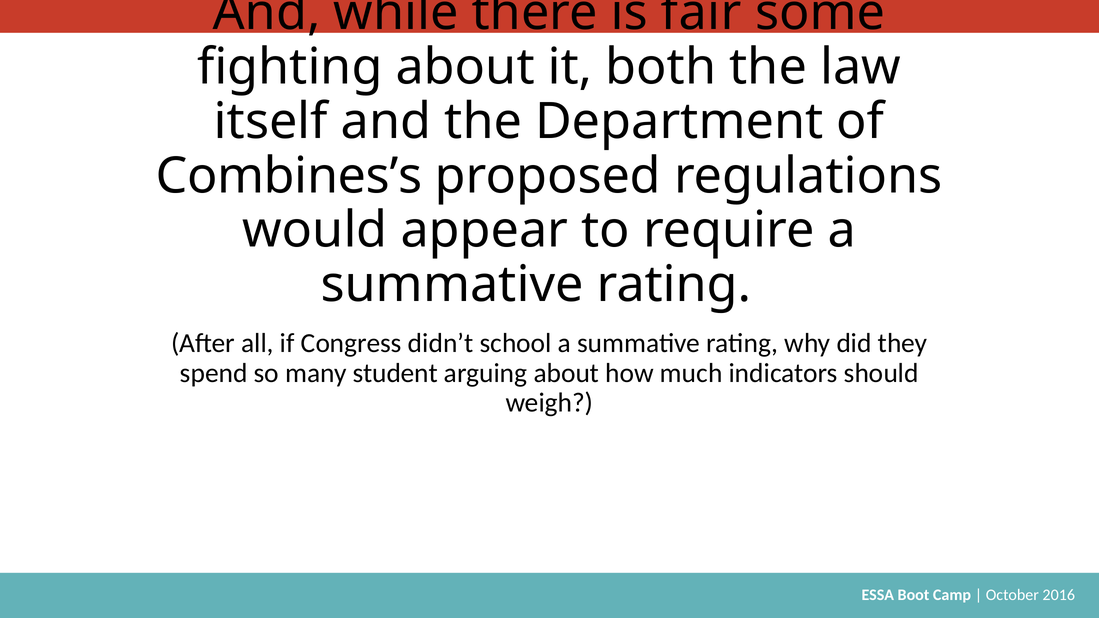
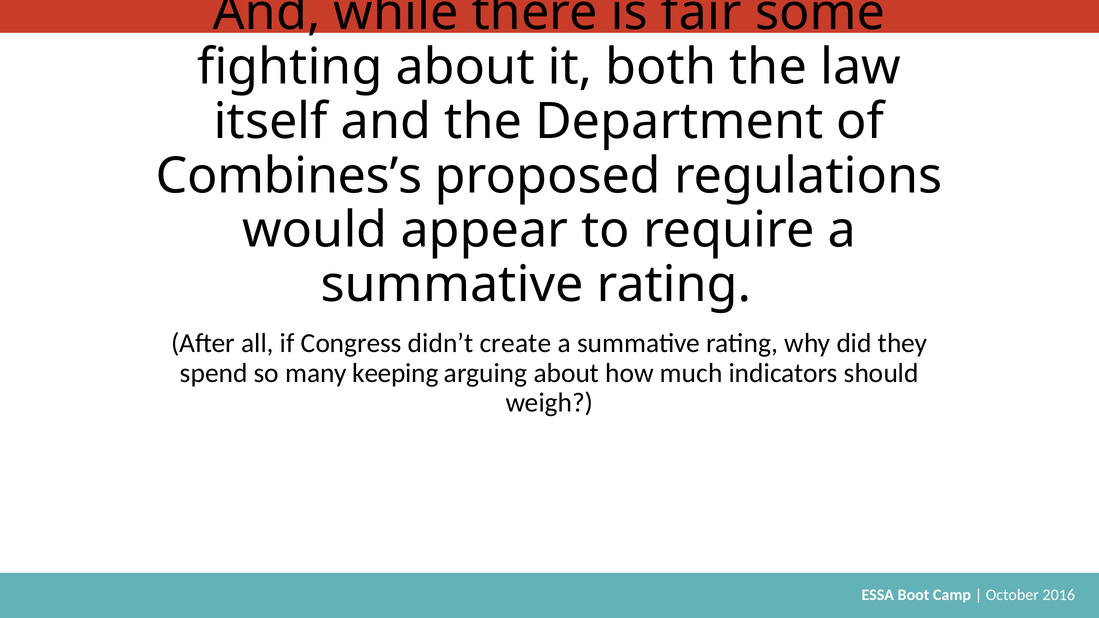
school: school -> create (516, 344)
student: student -> keeping (395, 373)
